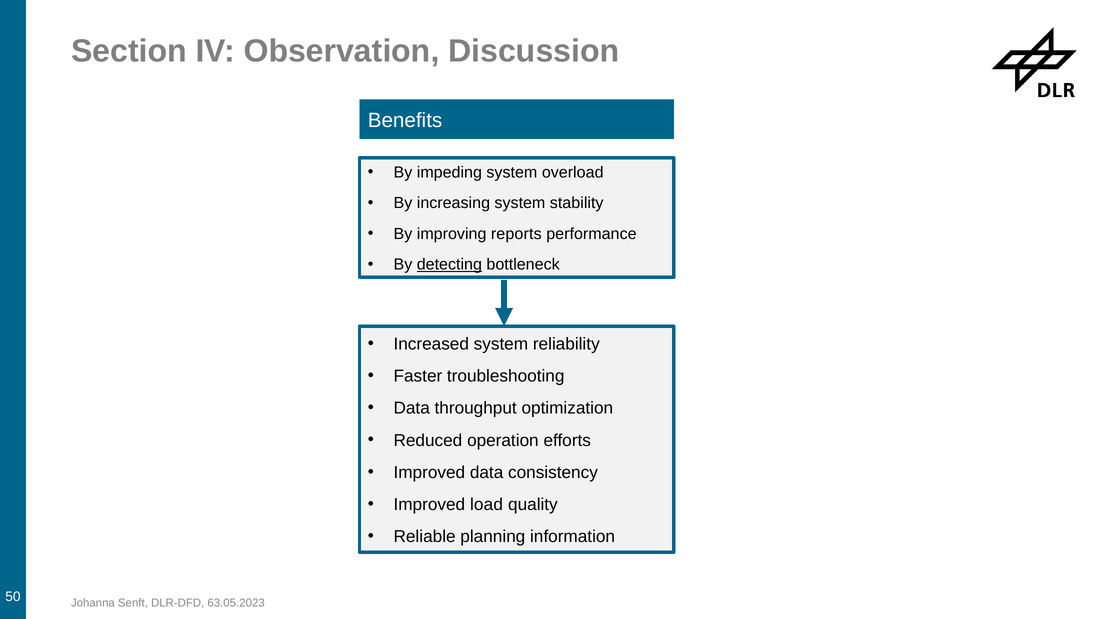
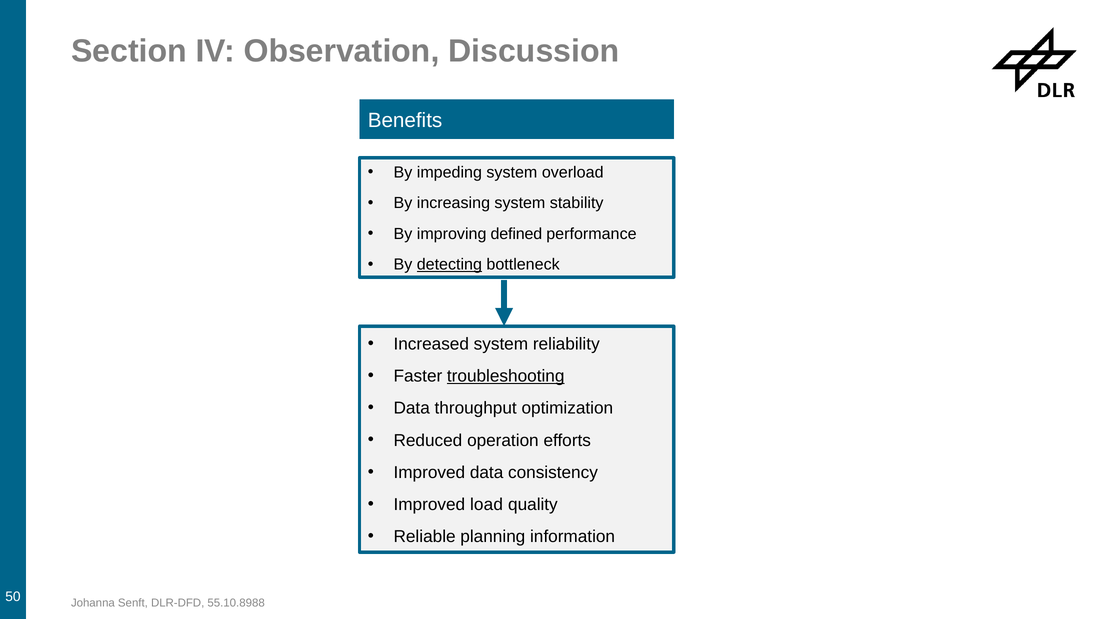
reports: reports -> defined (516, 234)
troubleshooting underline: none -> present (506, 376)
63.05.2023: 63.05.2023 -> 55.10.8988 (236, 603)
